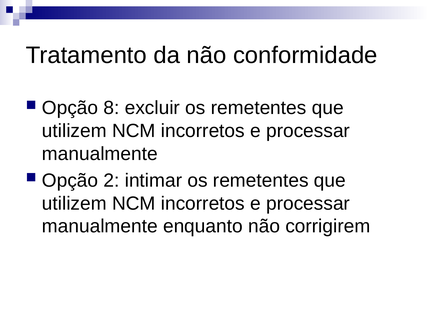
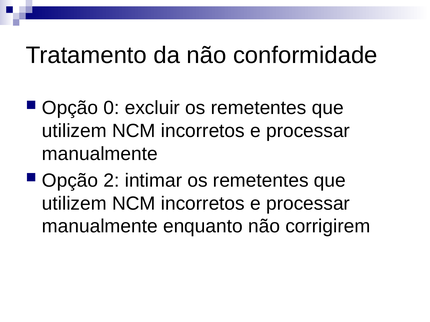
8: 8 -> 0 (111, 108)
